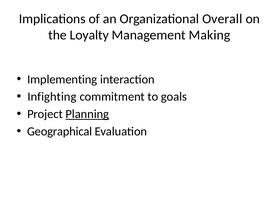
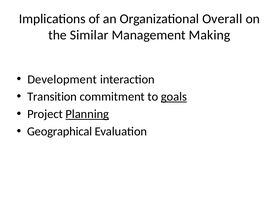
Loyalty: Loyalty -> Similar (89, 35)
Implementing: Implementing -> Development (62, 79)
Infighting: Infighting -> Transition (52, 97)
goals underline: none -> present (174, 97)
